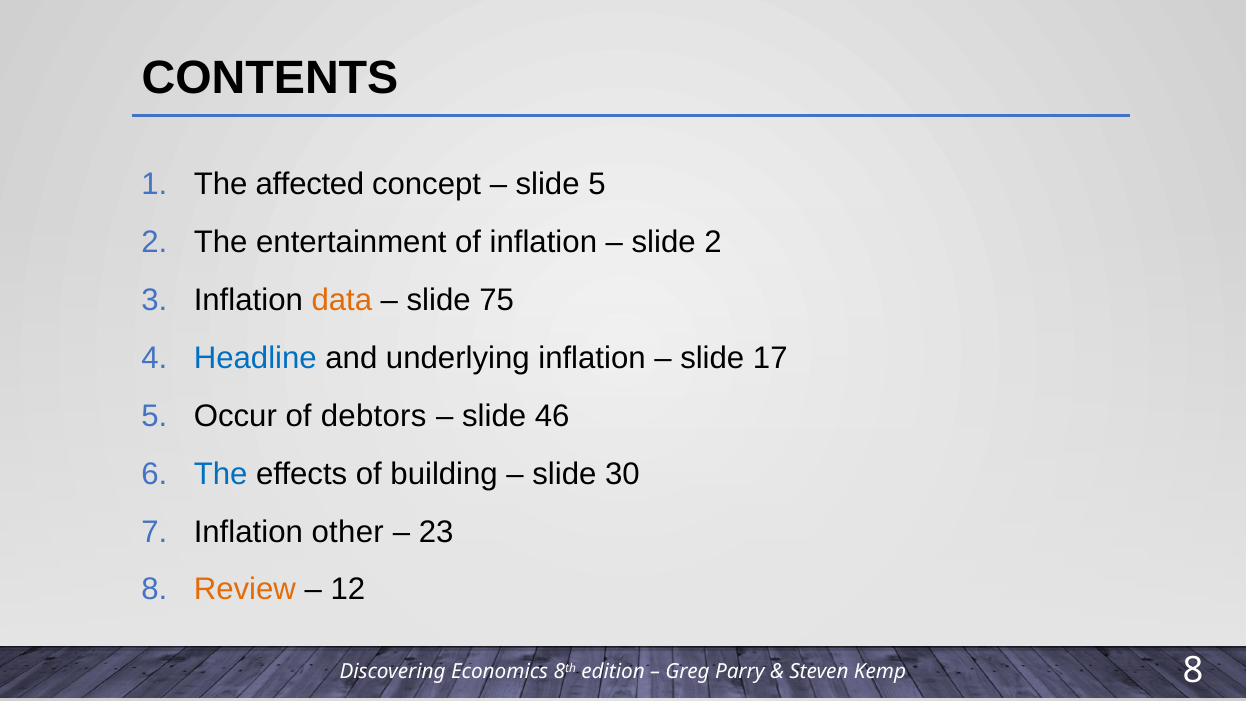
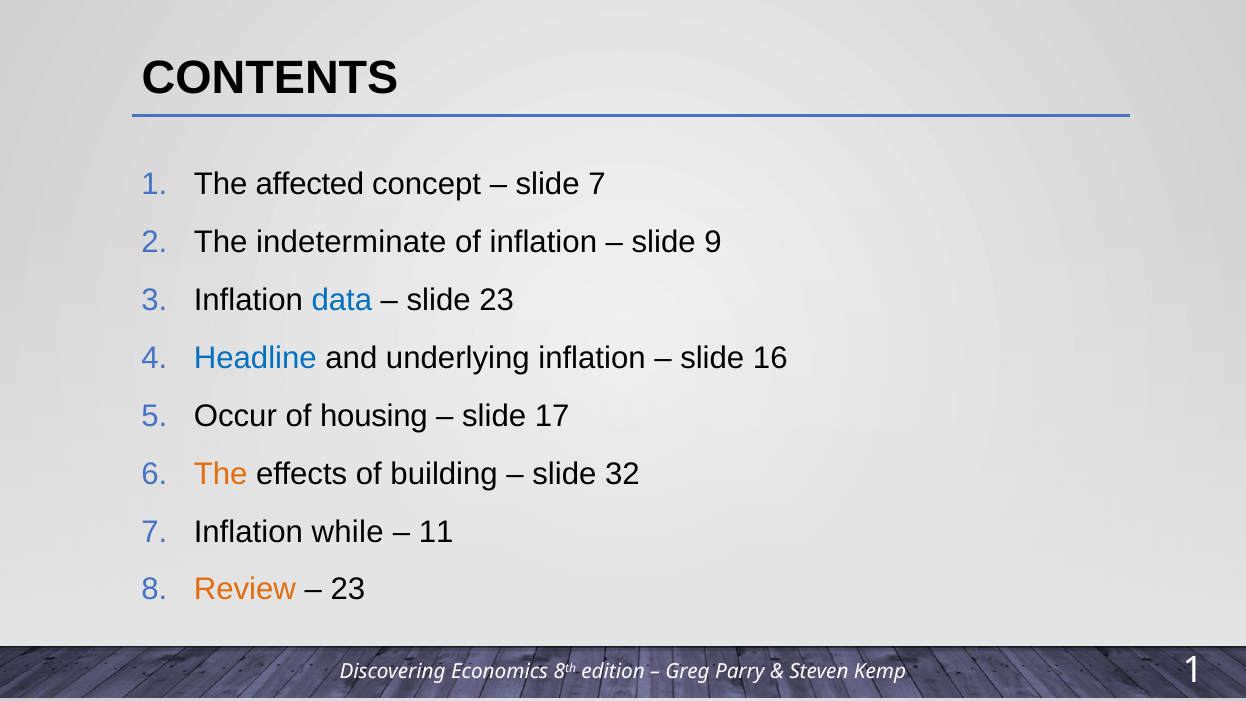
slide 5: 5 -> 7 (597, 185)
entertainment: entertainment -> indeterminate (351, 242)
slide 2: 2 -> 9 (713, 242)
data colour: orange -> blue (342, 300)
slide 75: 75 -> 23 (497, 300)
17: 17 -> 16 (770, 358)
debtors: debtors -> housing (374, 416)
46: 46 -> 17 (552, 416)
The colour: blue -> orange (221, 474)
30: 30 -> 32 (622, 474)
other: other -> while (348, 532)
23: 23 -> 11 (436, 532)
12: 12 -> 23 (348, 589)
8: 8 -> 1 (1193, 670)
